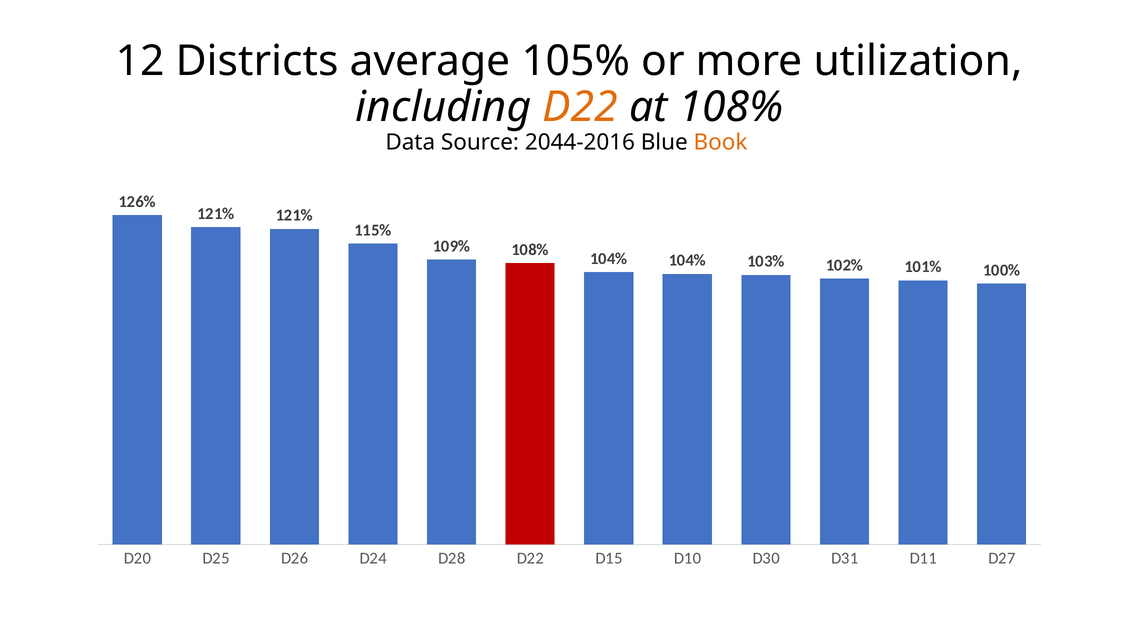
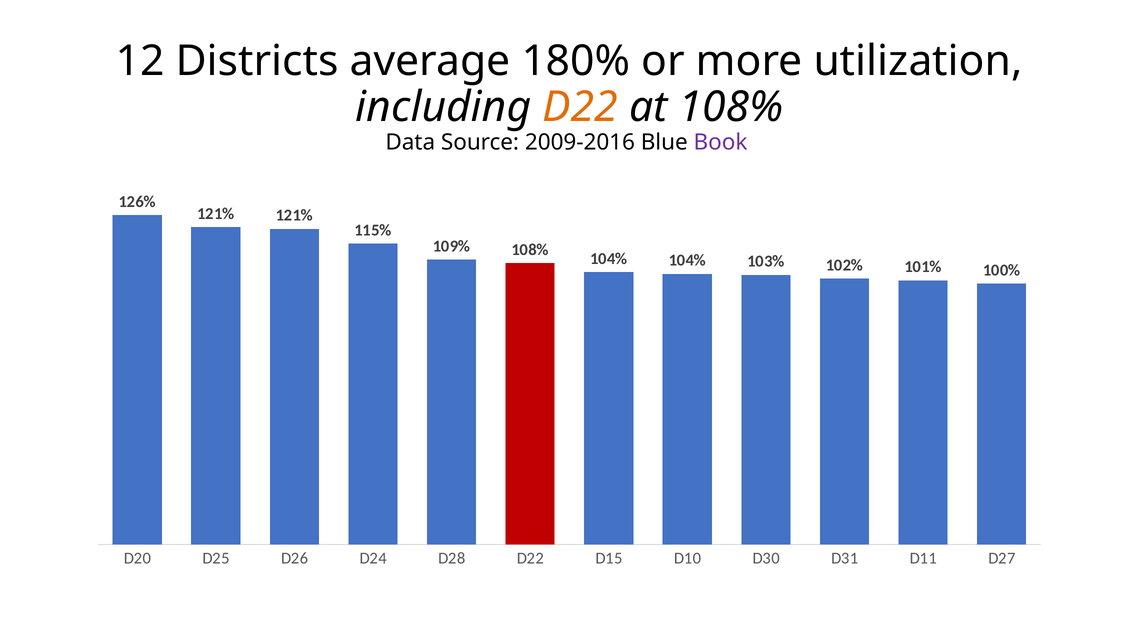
105%: 105% -> 180% (576, 61)
2044-2016: 2044-2016 -> 2009-2016 (580, 143)
Book colour: orange -> purple (721, 143)
